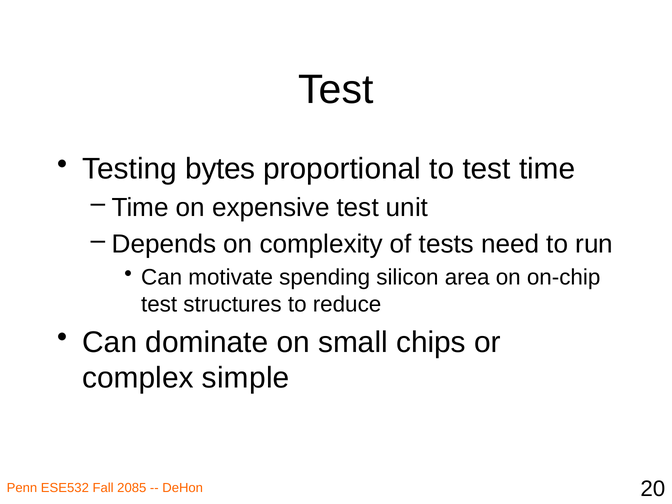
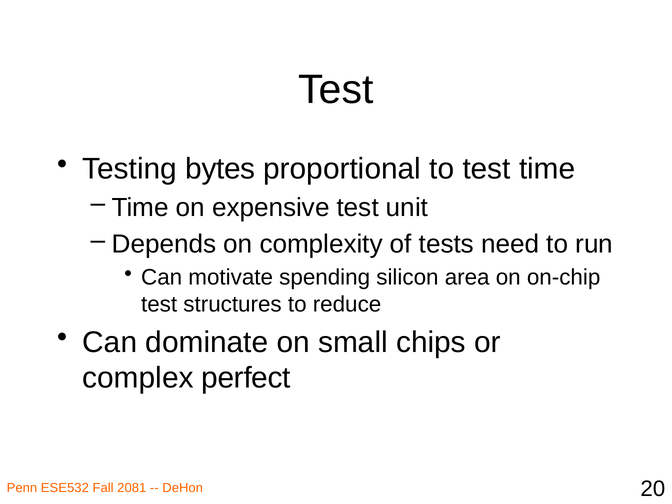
simple: simple -> perfect (246, 378)
2085: 2085 -> 2081 (132, 488)
